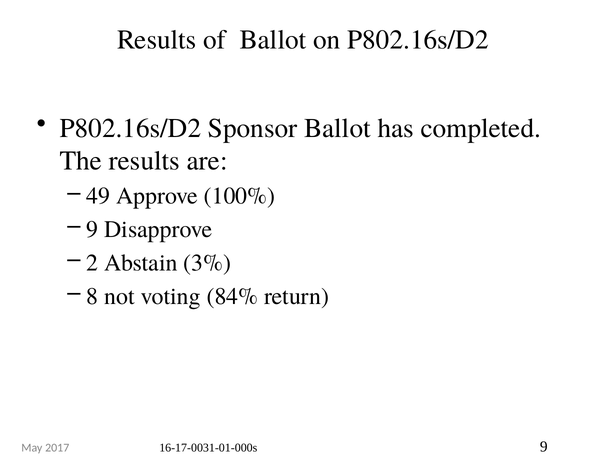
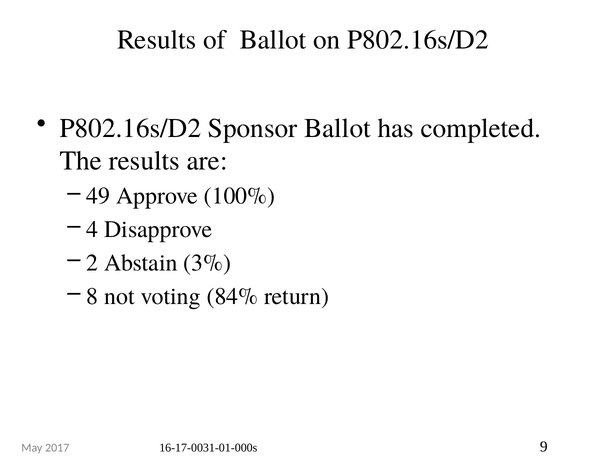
9: 9 -> 4 (92, 230)
